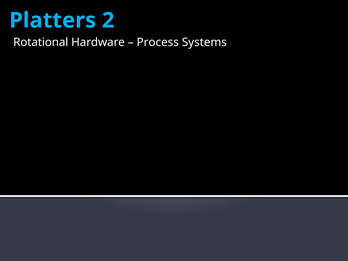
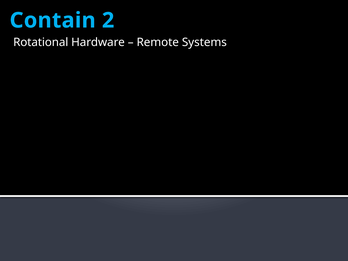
Platters: Platters -> Contain (53, 20)
Process: Process -> Remote (158, 42)
